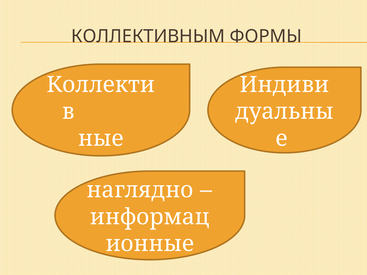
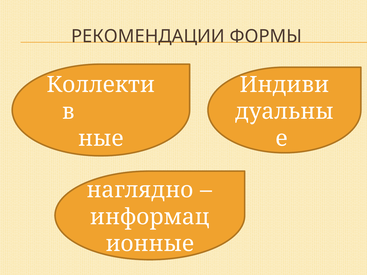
КОЛЛЕКТИВНЫМ: КОЛЛЕКТИВНЫМ -> РЕКОМЕНДАЦИИ (148, 36)
